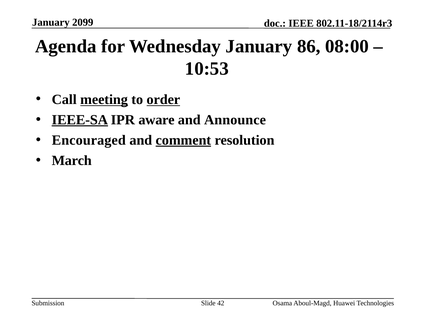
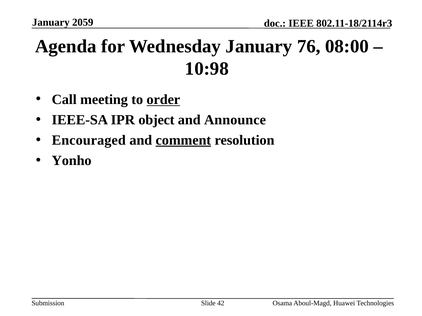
2099: 2099 -> 2059 (83, 22)
86: 86 -> 76 (309, 46)
10:53: 10:53 -> 10:98 (207, 69)
meeting underline: present -> none (104, 100)
IEEE-SA underline: present -> none (80, 120)
aware: aware -> object (156, 120)
March: March -> Yonho (72, 161)
